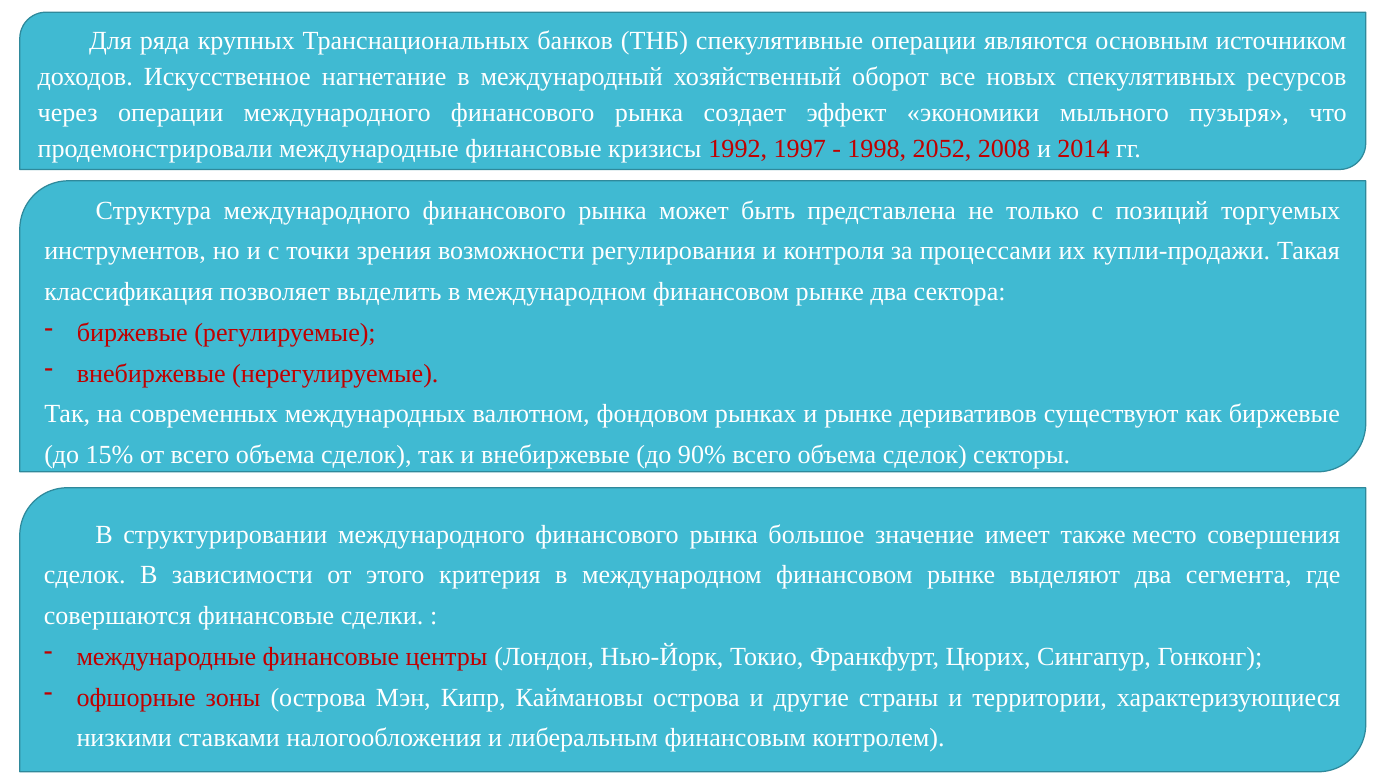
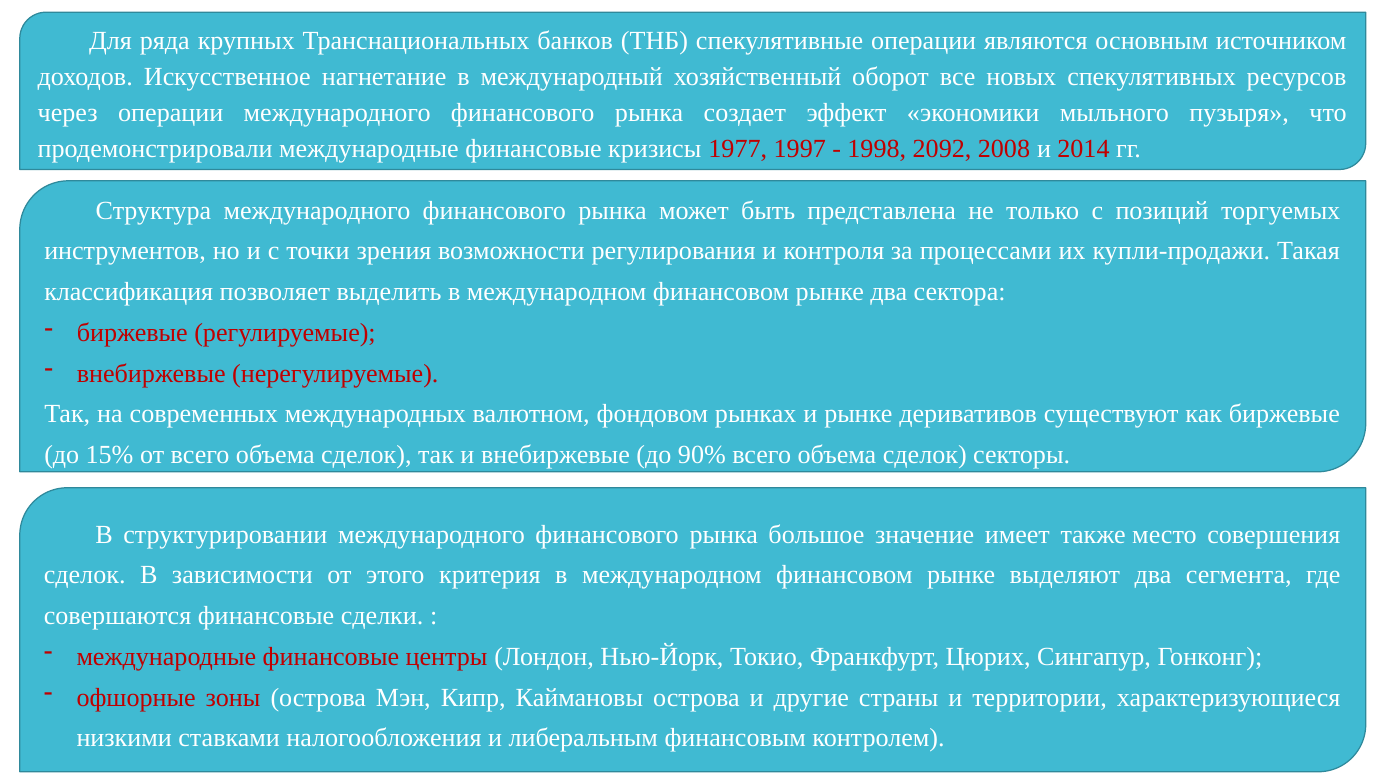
1992: 1992 -> 1977 (738, 148)
2052: 2052 -> 2092 (942, 148)
